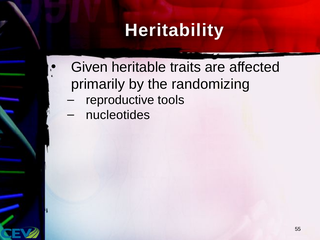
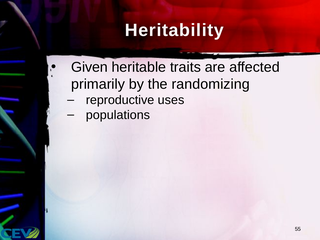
tools: tools -> uses (171, 100)
nucleotides: nucleotides -> populations (118, 115)
